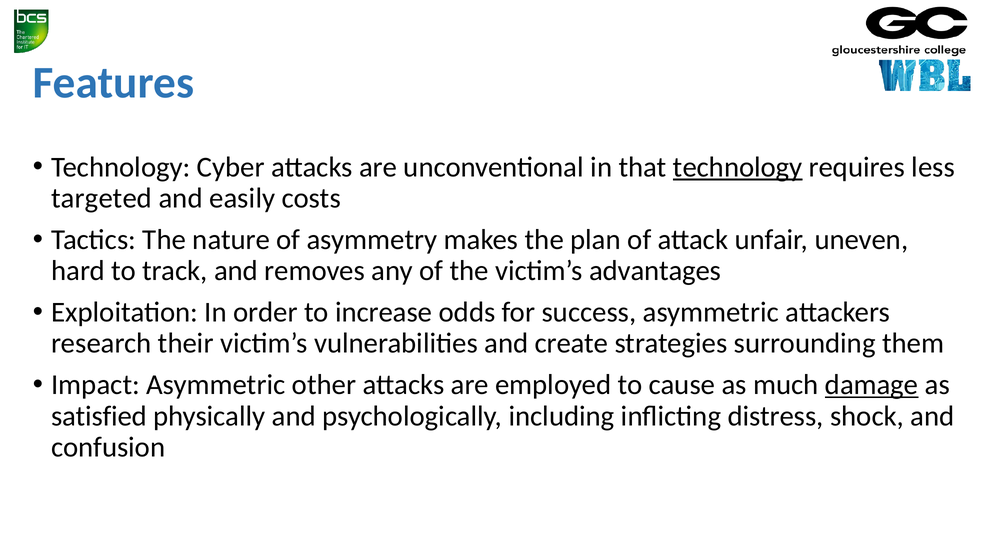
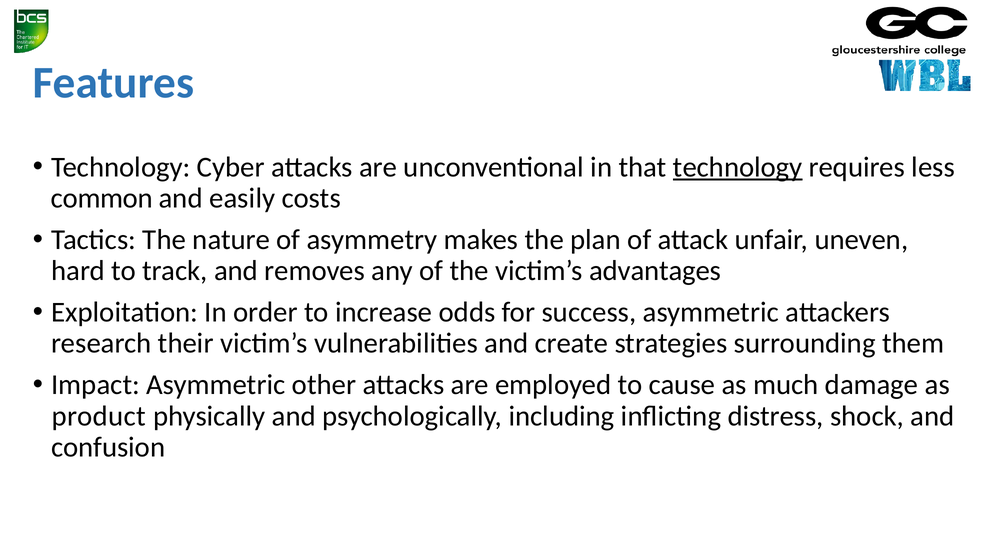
targeted: targeted -> common (102, 198)
damage underline: present -> none (872, 385)
satisfied: satisfied -> product (99, 416)
